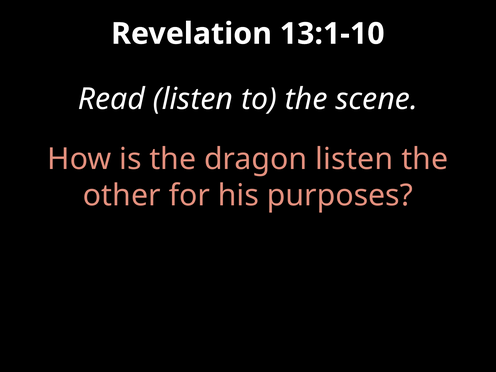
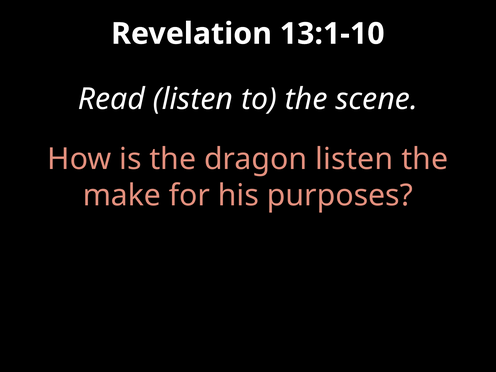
other: other -> make (122, 196)
